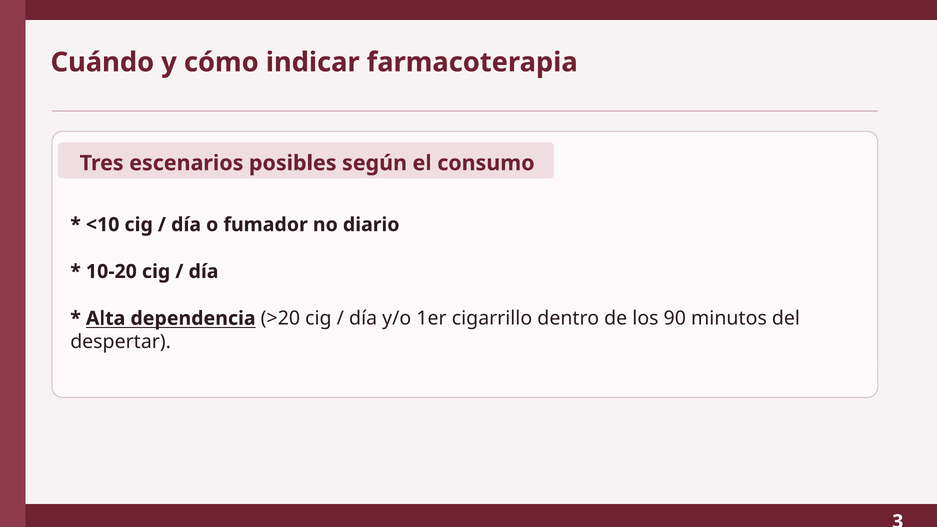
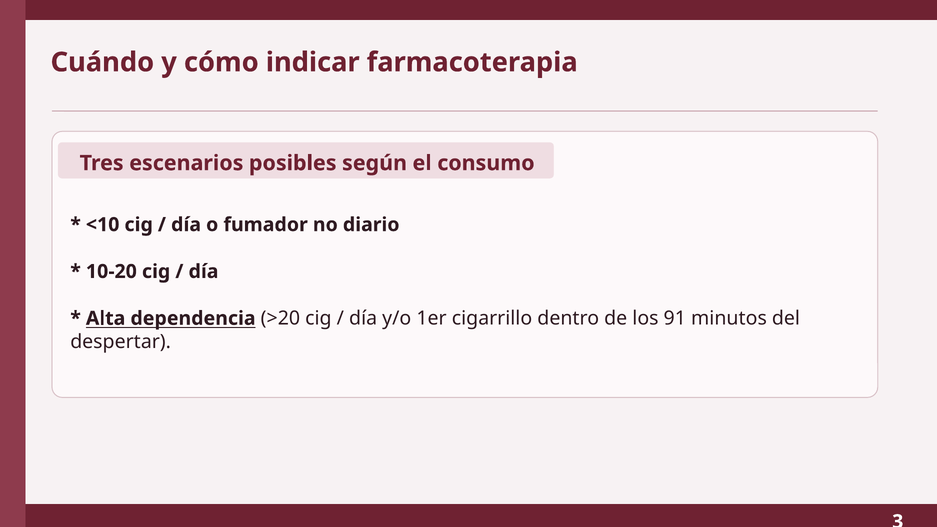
90: 90 -> 91 (675, 318)
